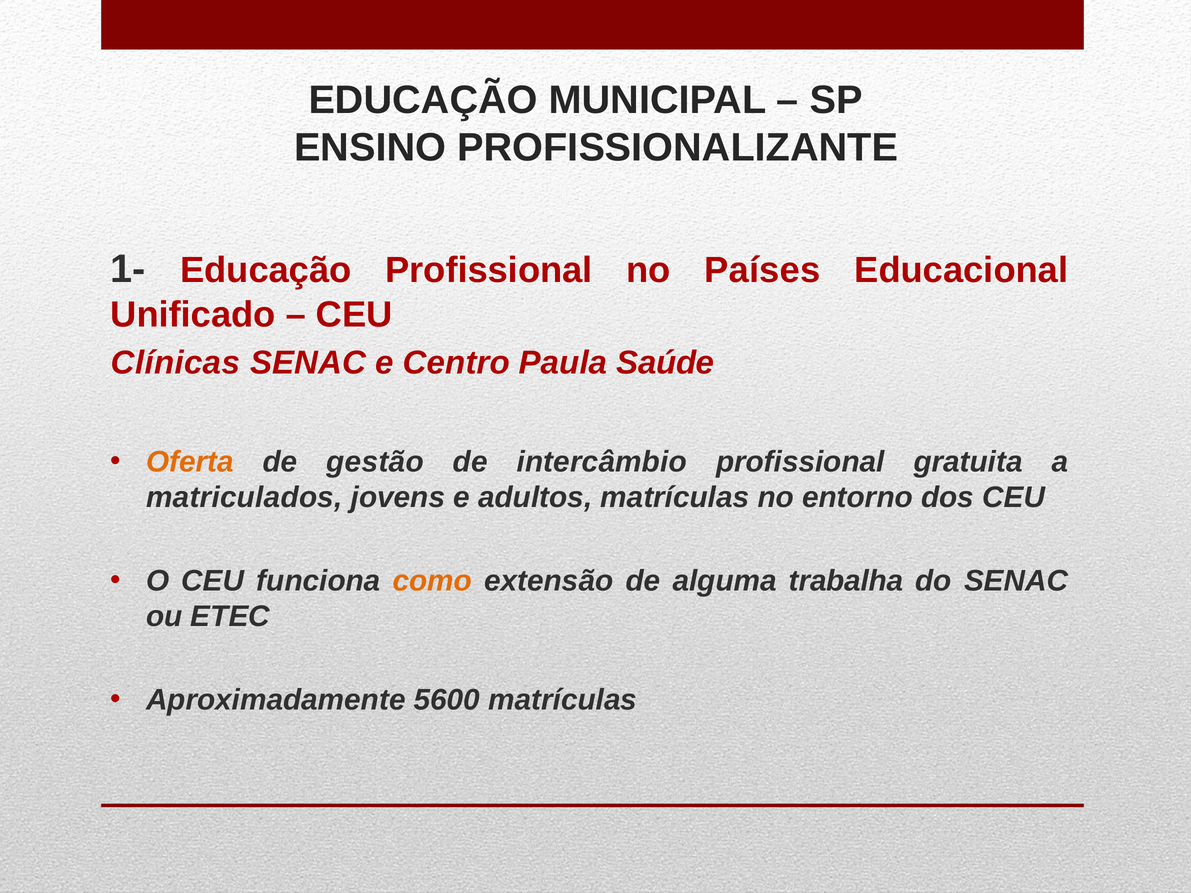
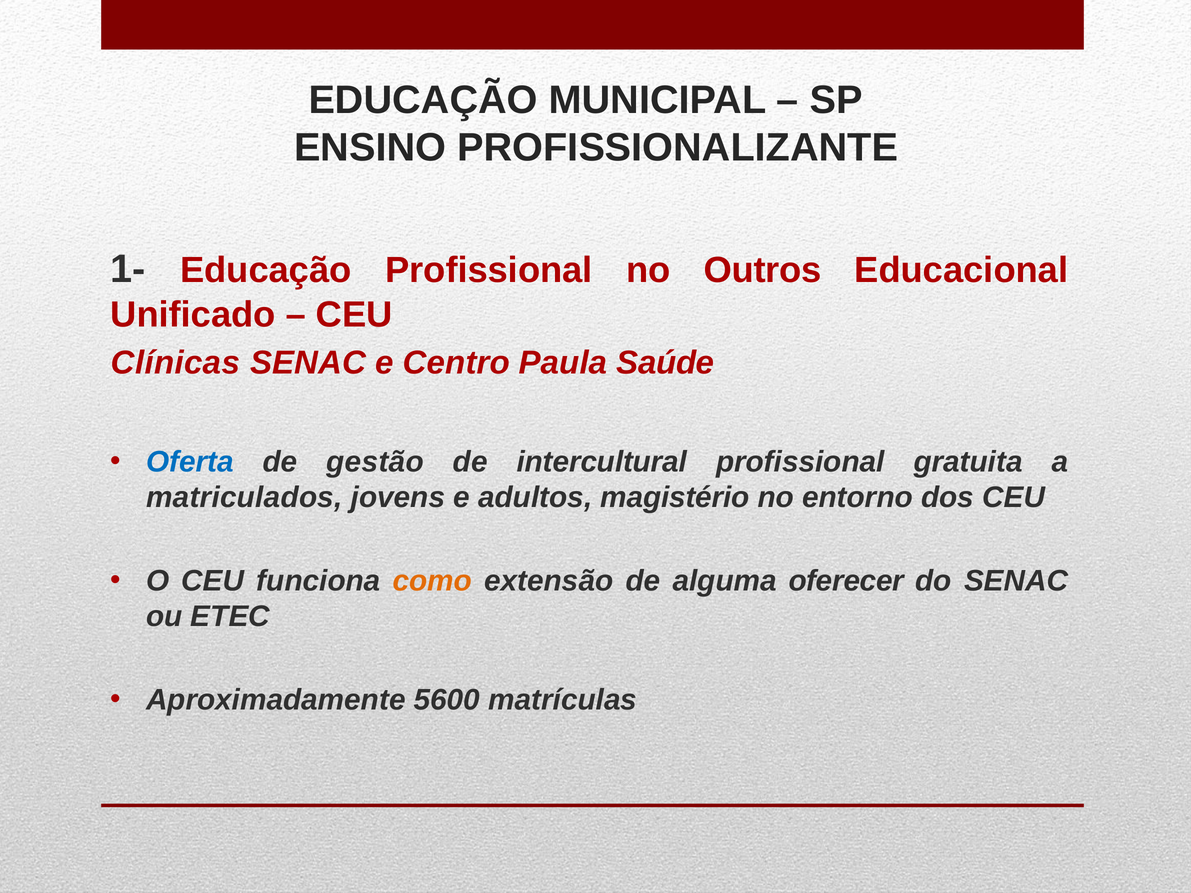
Países: Países -> Outros (763, 271)
Oferta colour: orange -> blue (190, 462)
intercâmbio: intercâmbio -> intercultural (602, 462)
adultos matrículas: matrículas -> magistério (675, 498)
trabalha: trabalha -> oferecer (846, 581)
